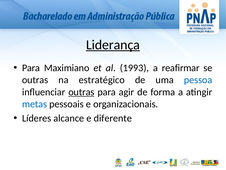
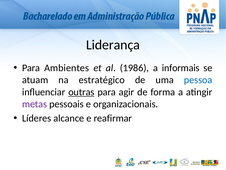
Liderança underline: present -> none (113, 45)
Maximiano: Maximiano -> Ambientes (67, 68)
1993: 1993 -> 1986 (134, 68)
reafirmar: reafirmar -> informais (181, 68)
outras: outras -> atuam (35, 80)
metas colour: blue -> purple (35, 104)
diferente: diferente -> reafirmar (113, 118)
